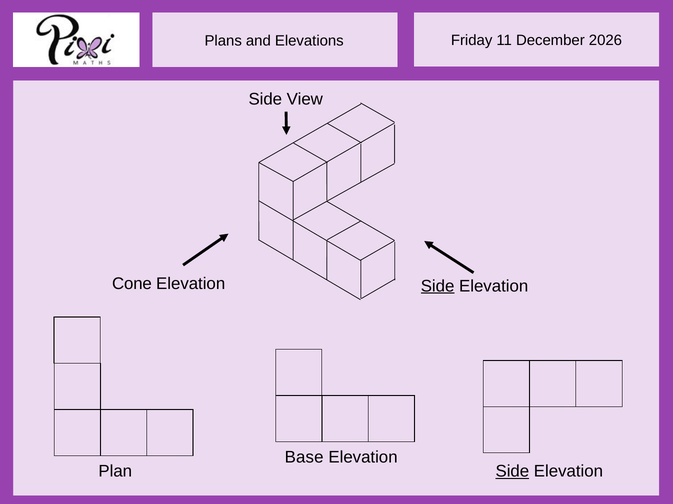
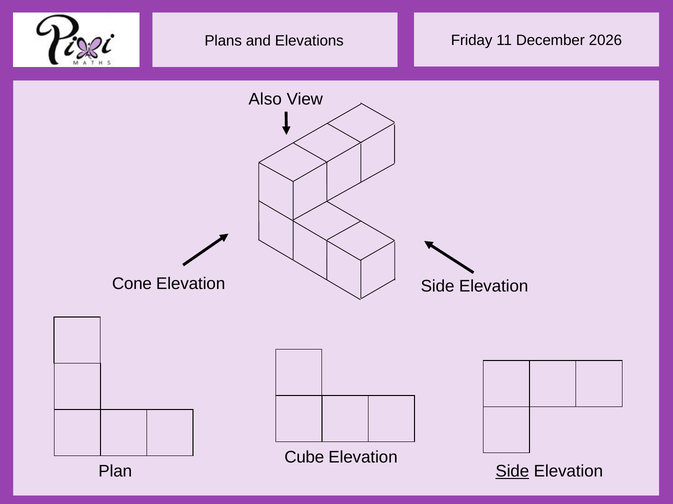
Side: Side -> Also (265, 100)
Side underline: present -> none (438, 286)
Base: Base -> Cube (304, 458)
